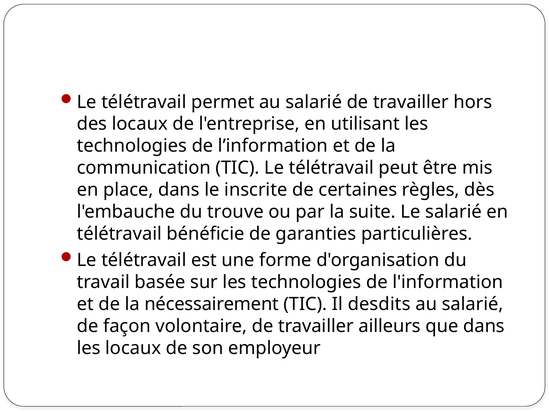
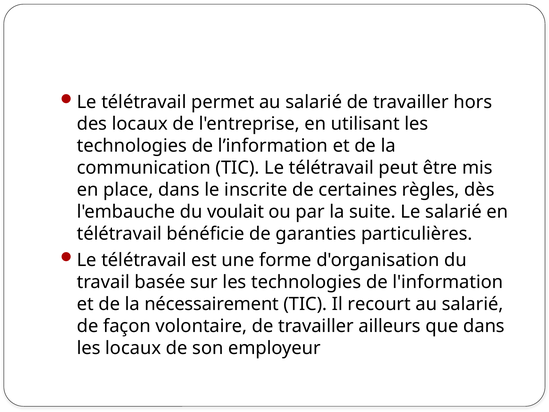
trouve: trouve -> voulait (236, 212)
desdits: desdits -> recourt (379, 304)
